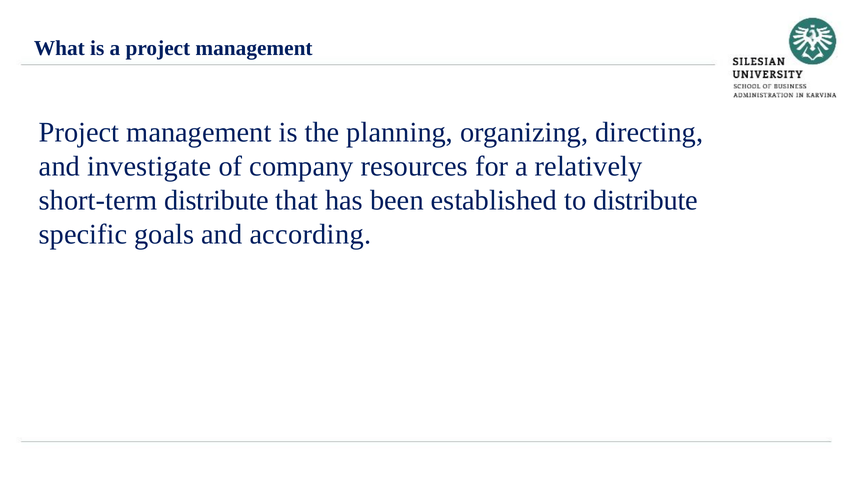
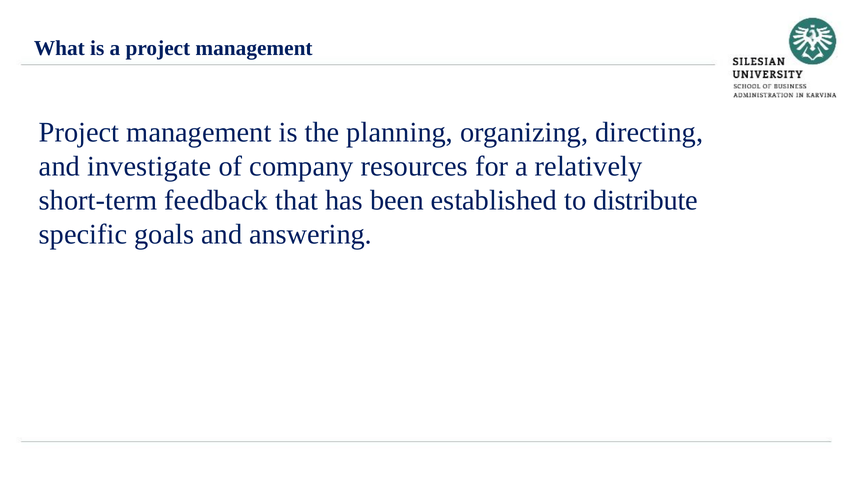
short-term distribute: distribute -> feedback (216, 200)
according: according -> answering (311, 235)
